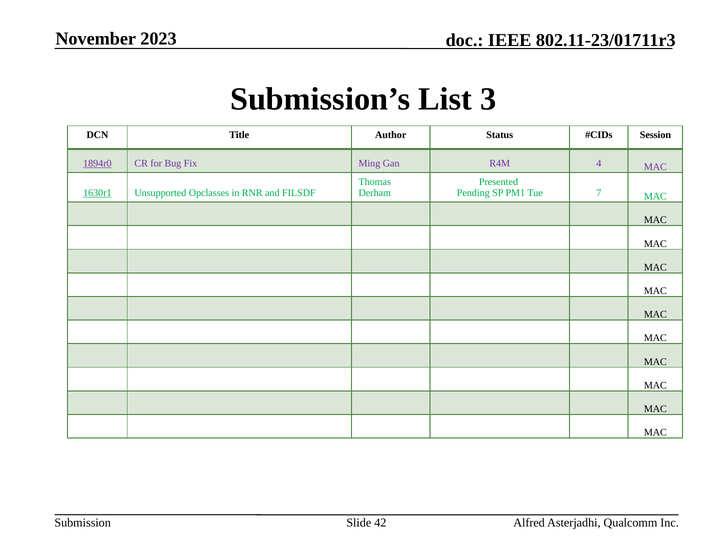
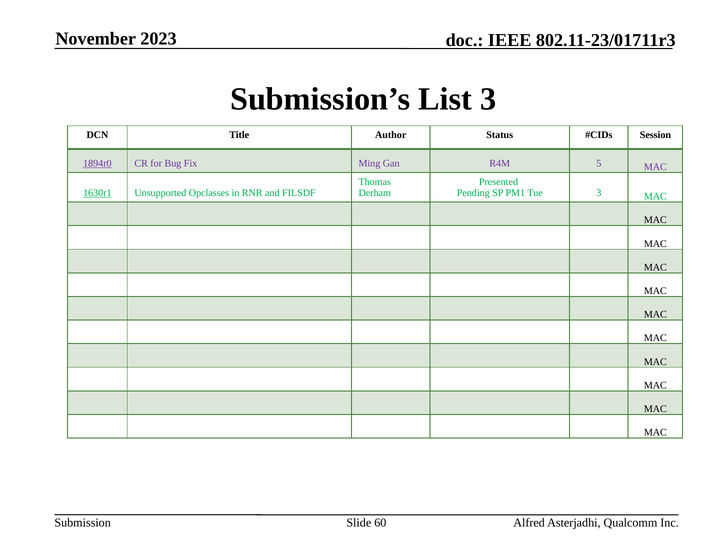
4: 4 -> 5 (599, 163)
Tue 7: 7 -> 3 (599, 193)
42: 42 -> 60 (380, 523)
